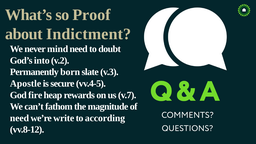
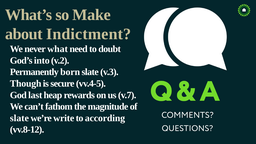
Proof: Proof -> Make (92, 15)
mind: mind -> what (58, 49)
Apostle: Apostle -> Though (26, 84)
fire: fire -> last (35, 95)
need: need -> slate (19, 118)
